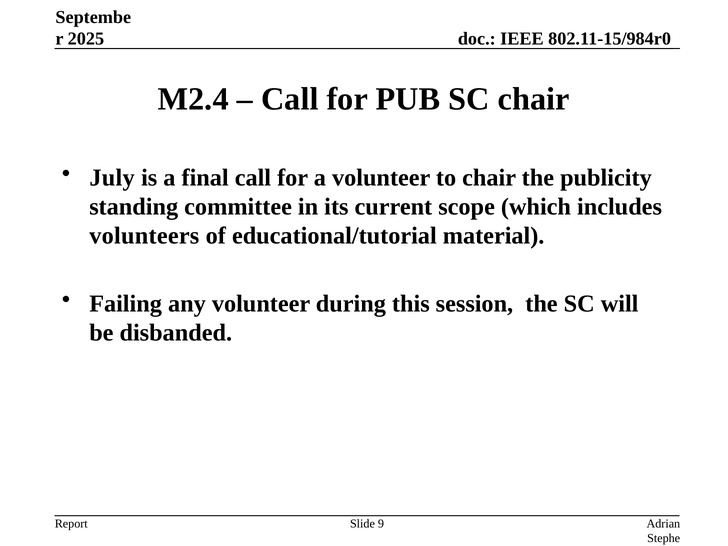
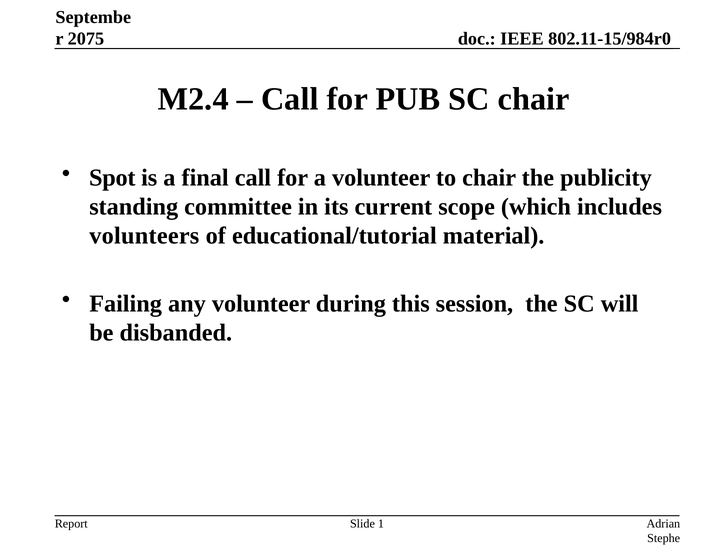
2025: 2025 -> 2075 (86, 39)
July: July -> Spot (112, 178)
9: 9 -> 1 (381, 524)
